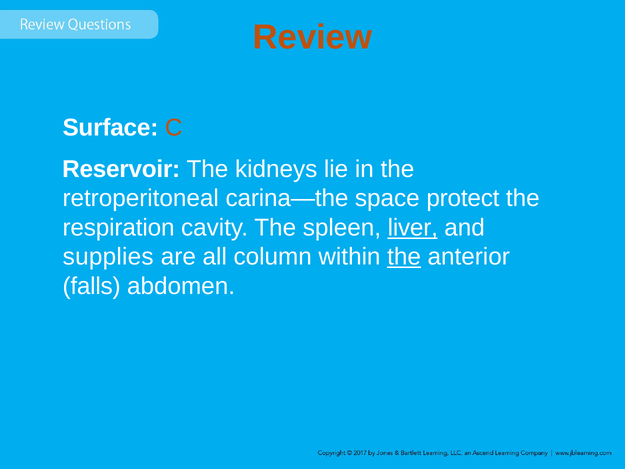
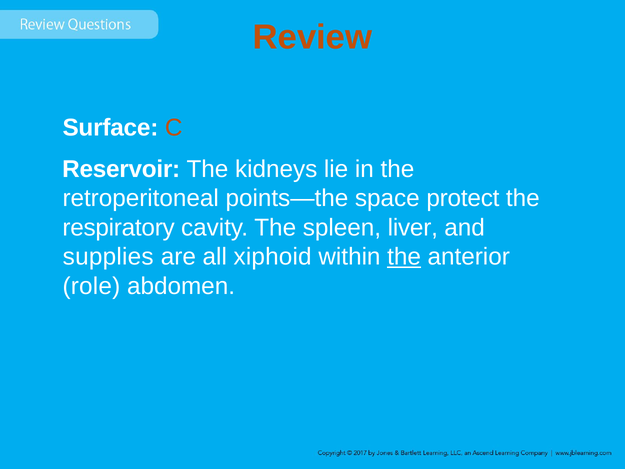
carina—the: carina—the -> points—the (287, 198)
respiration: respiration -> respiratory (119, 227)
liver underline: present -> none (413, 227)
column: column -> xiphoid (273, 257)
falls: falls -> role (91, 286)
